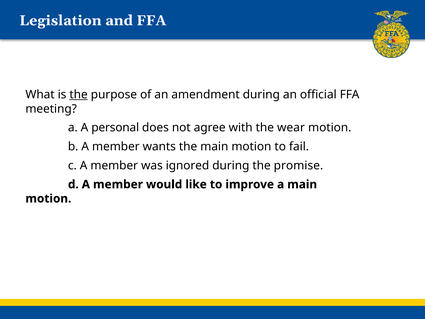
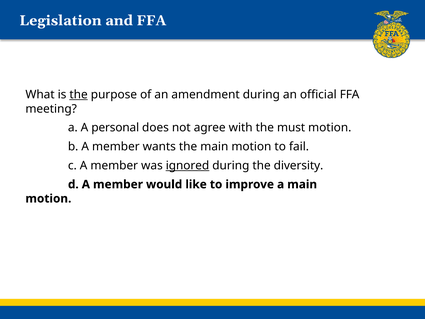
wear: wear -> must (291, 128)
ignored underline: none -> present (188, 165)
promise: promise -> diversity (299, 165)
